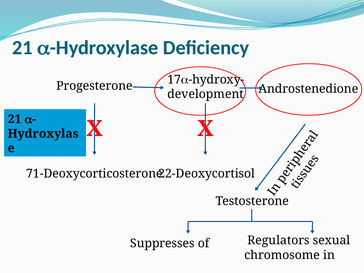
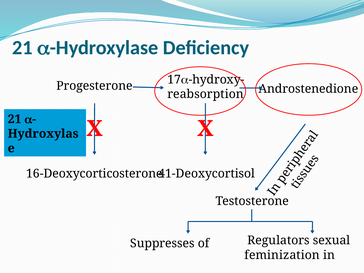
development: development -> reabsorption (206, 94)
71-Deoxycorticosterone: 71-Deoxycorticosterone -> 16-Deoxycorticosterone (94, 174)
22-Deoxycortisol: 22-Deoxycortisol -> 41-Deoxycortisol (207, 174)
chromosome: chromosome -> feminization (282, 255)
